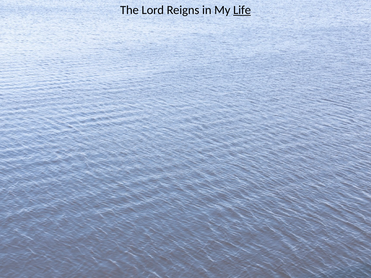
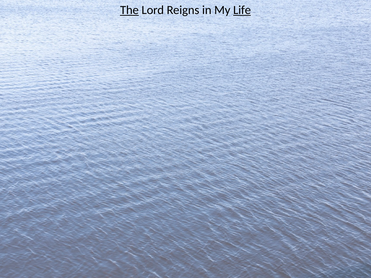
The underline: none -> present (129, 10)
